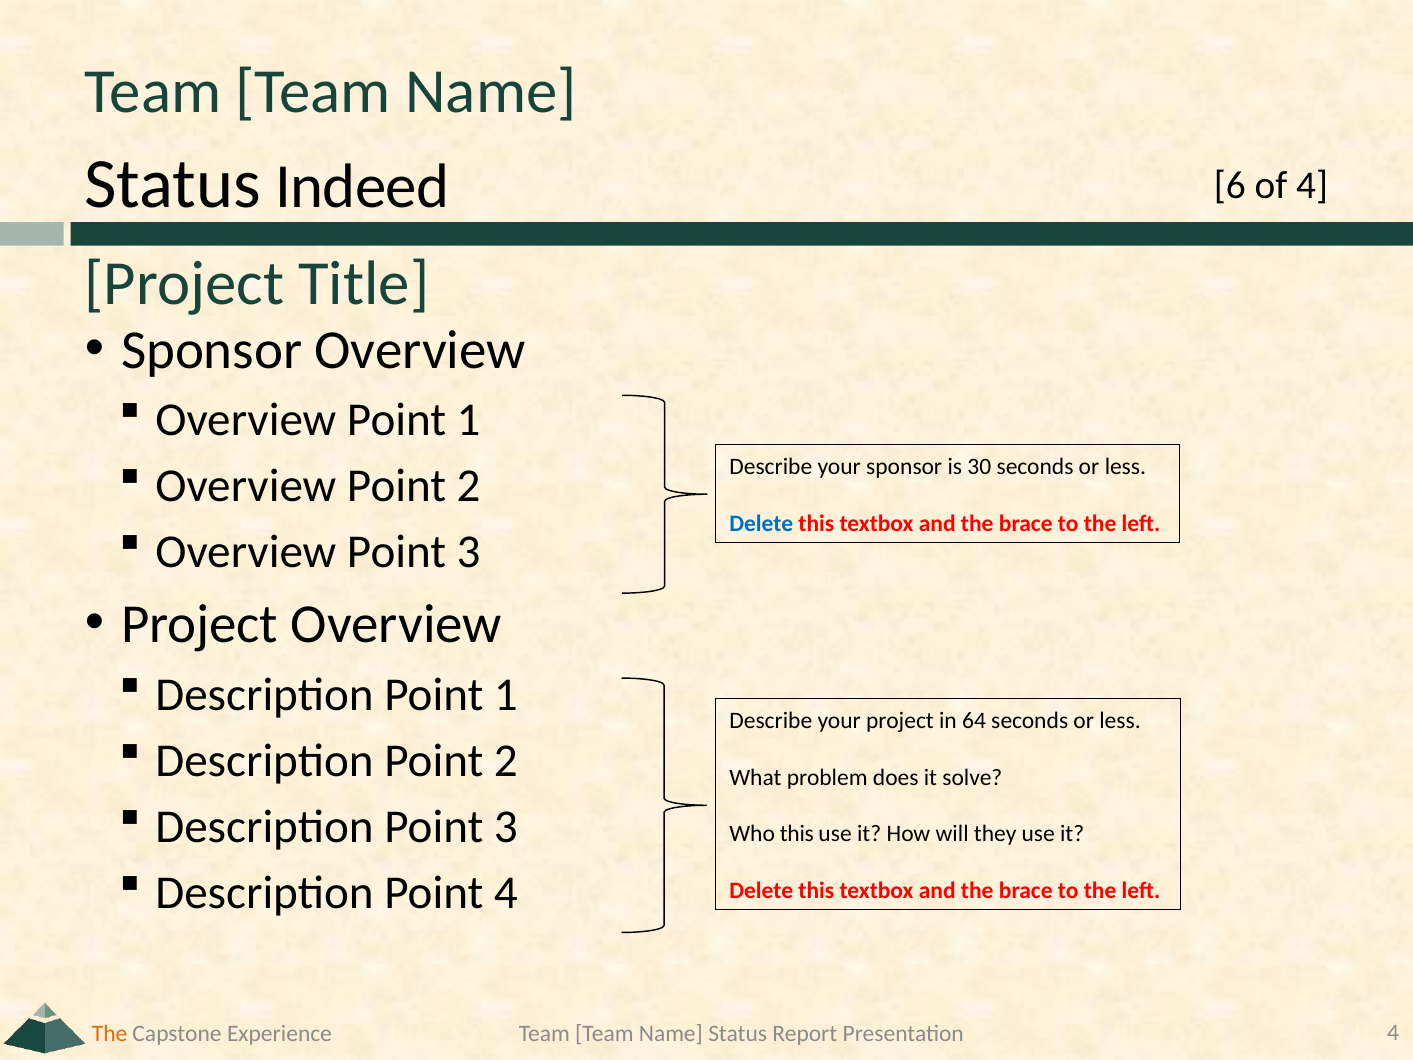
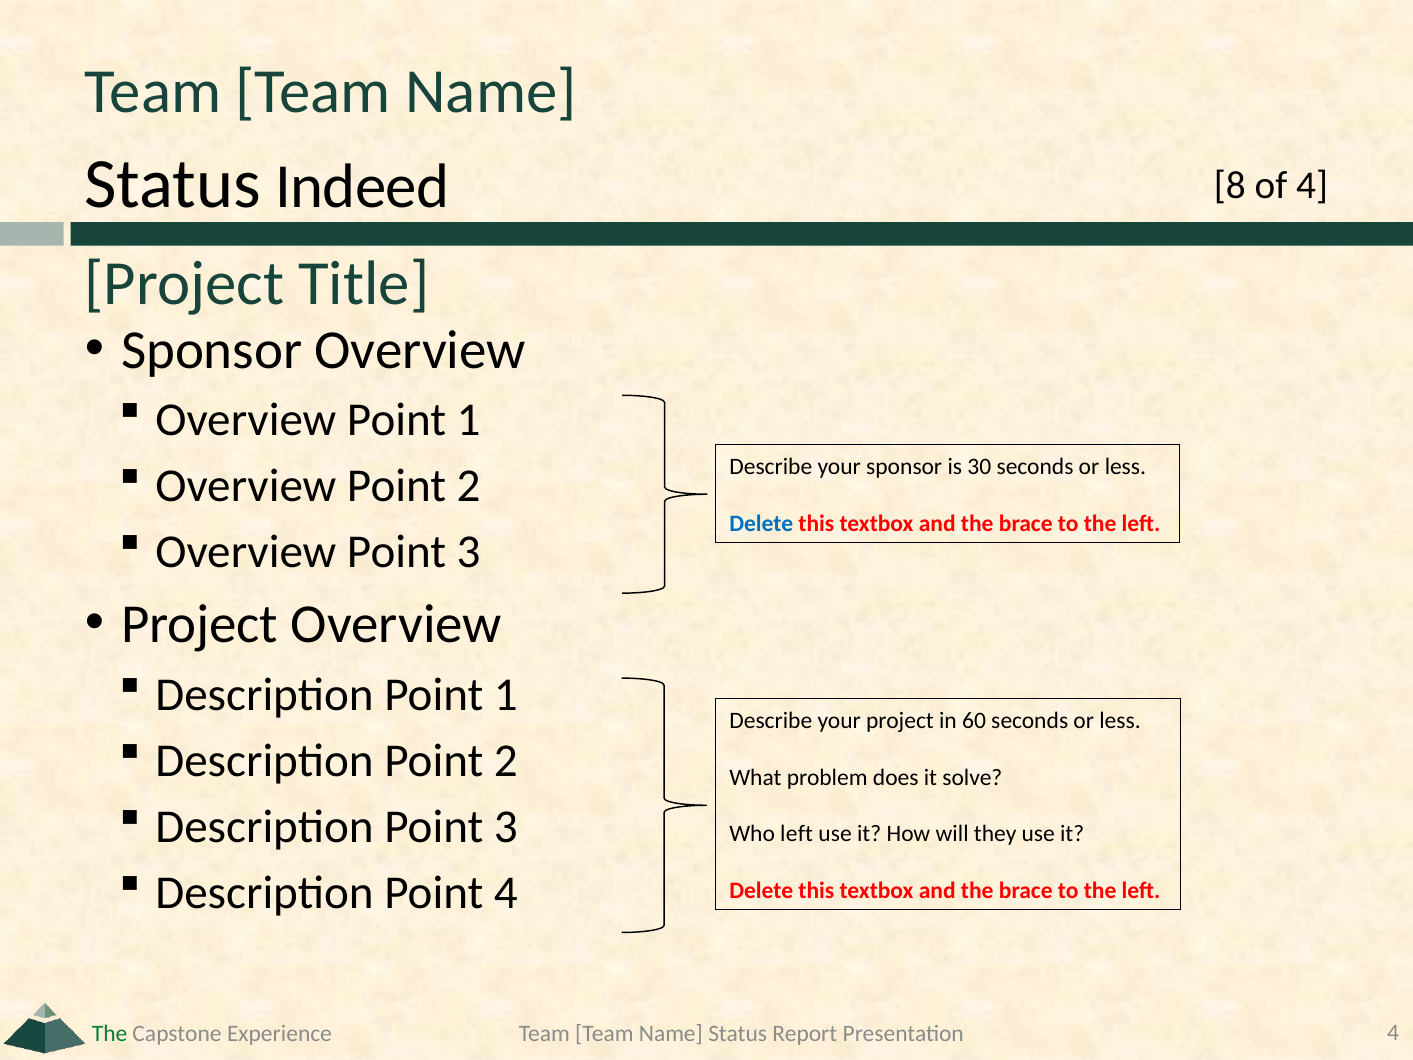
6: 6 -> 8 (1230, 186)
64: 64 -> 60 (974, 721)
Who this: this -> left (797, 834)
The colour: orange -> green (110, 1033)
